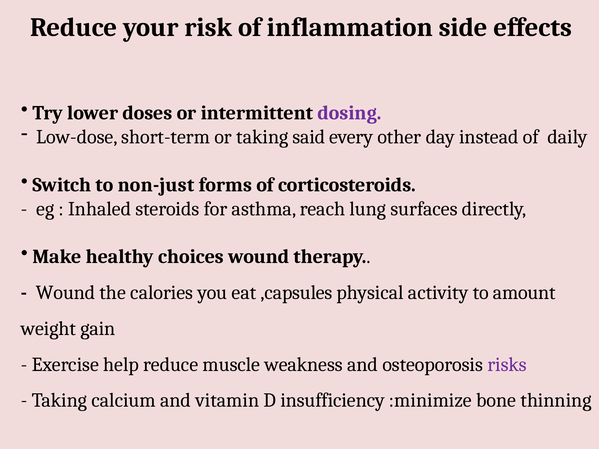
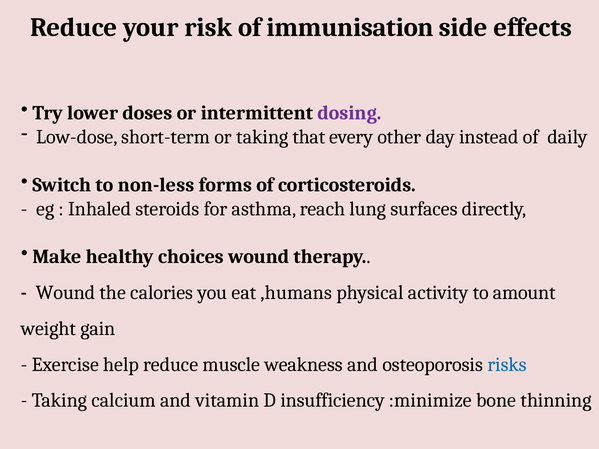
inflammation: inflammation -> immunisation (350, 27)
said: said -> that (309, 137)
non-just: non-just -> non-less (156, 185)
,capsules: ,capsules -> ,humans (296, 293)
risks colour: purple -> blue (507, 365)
